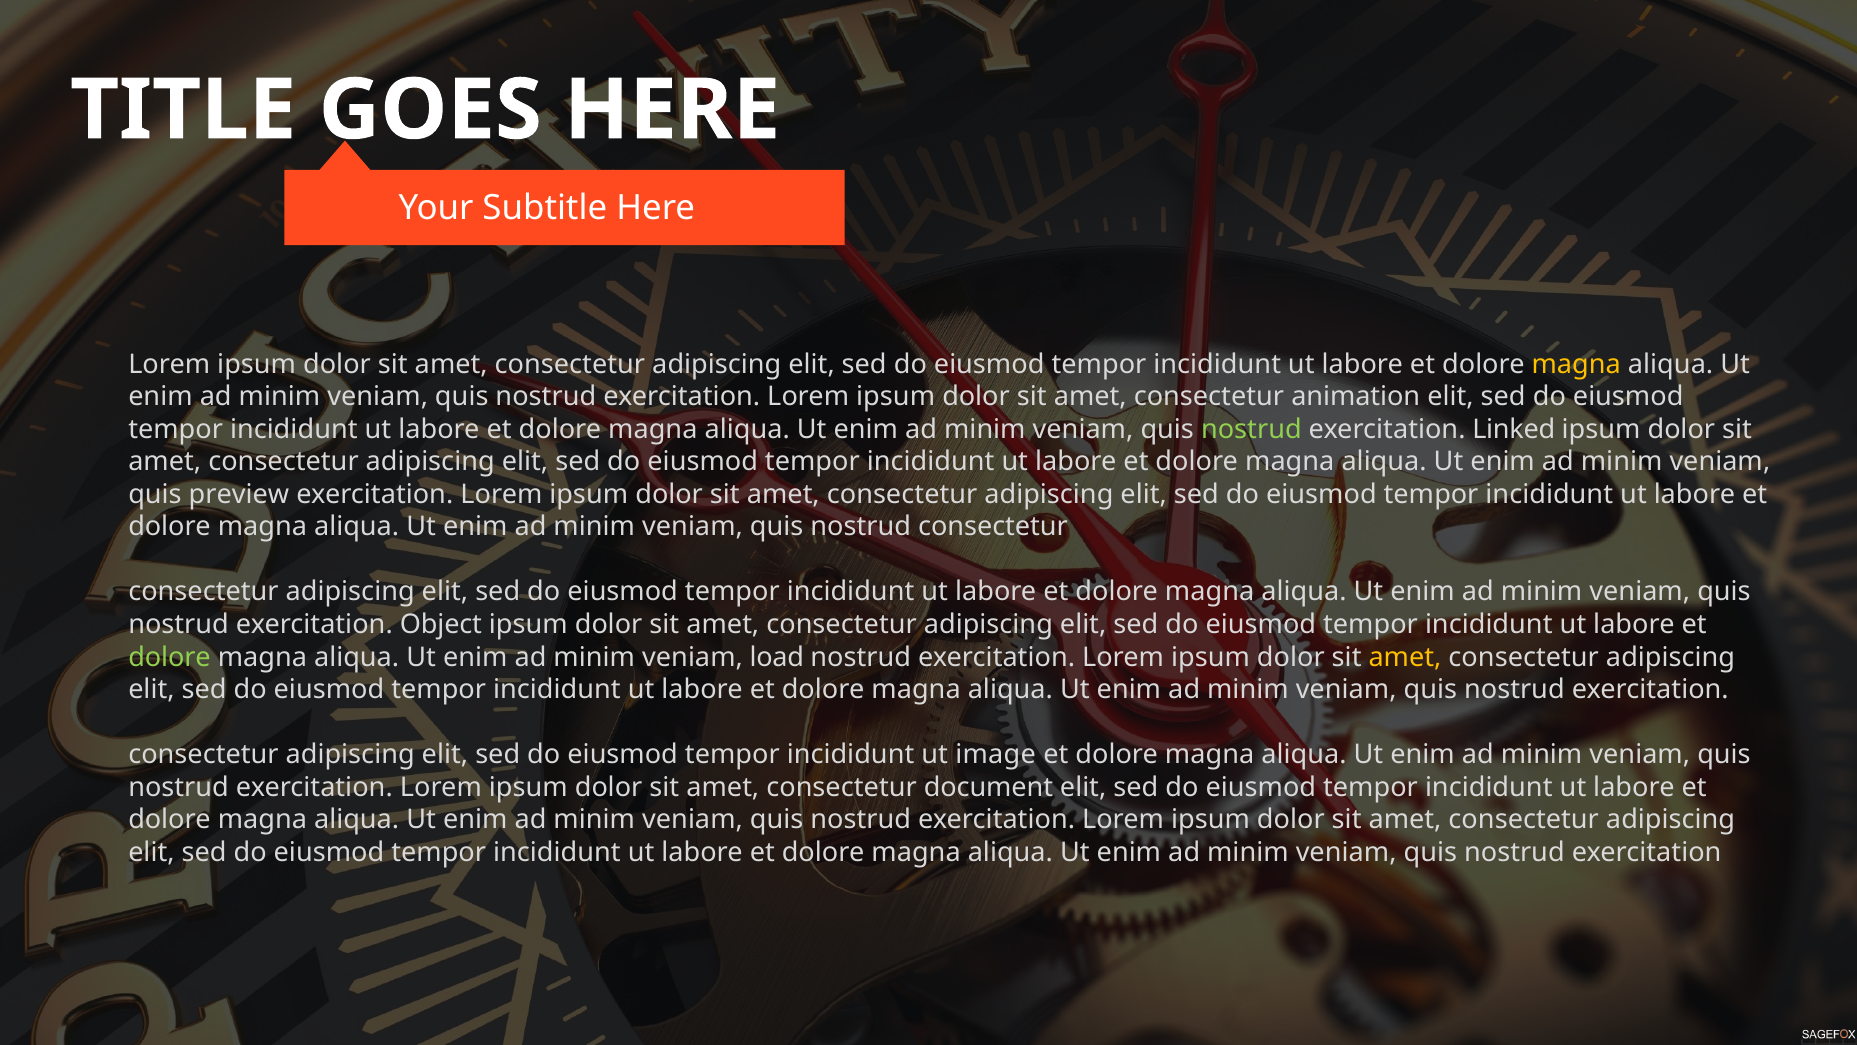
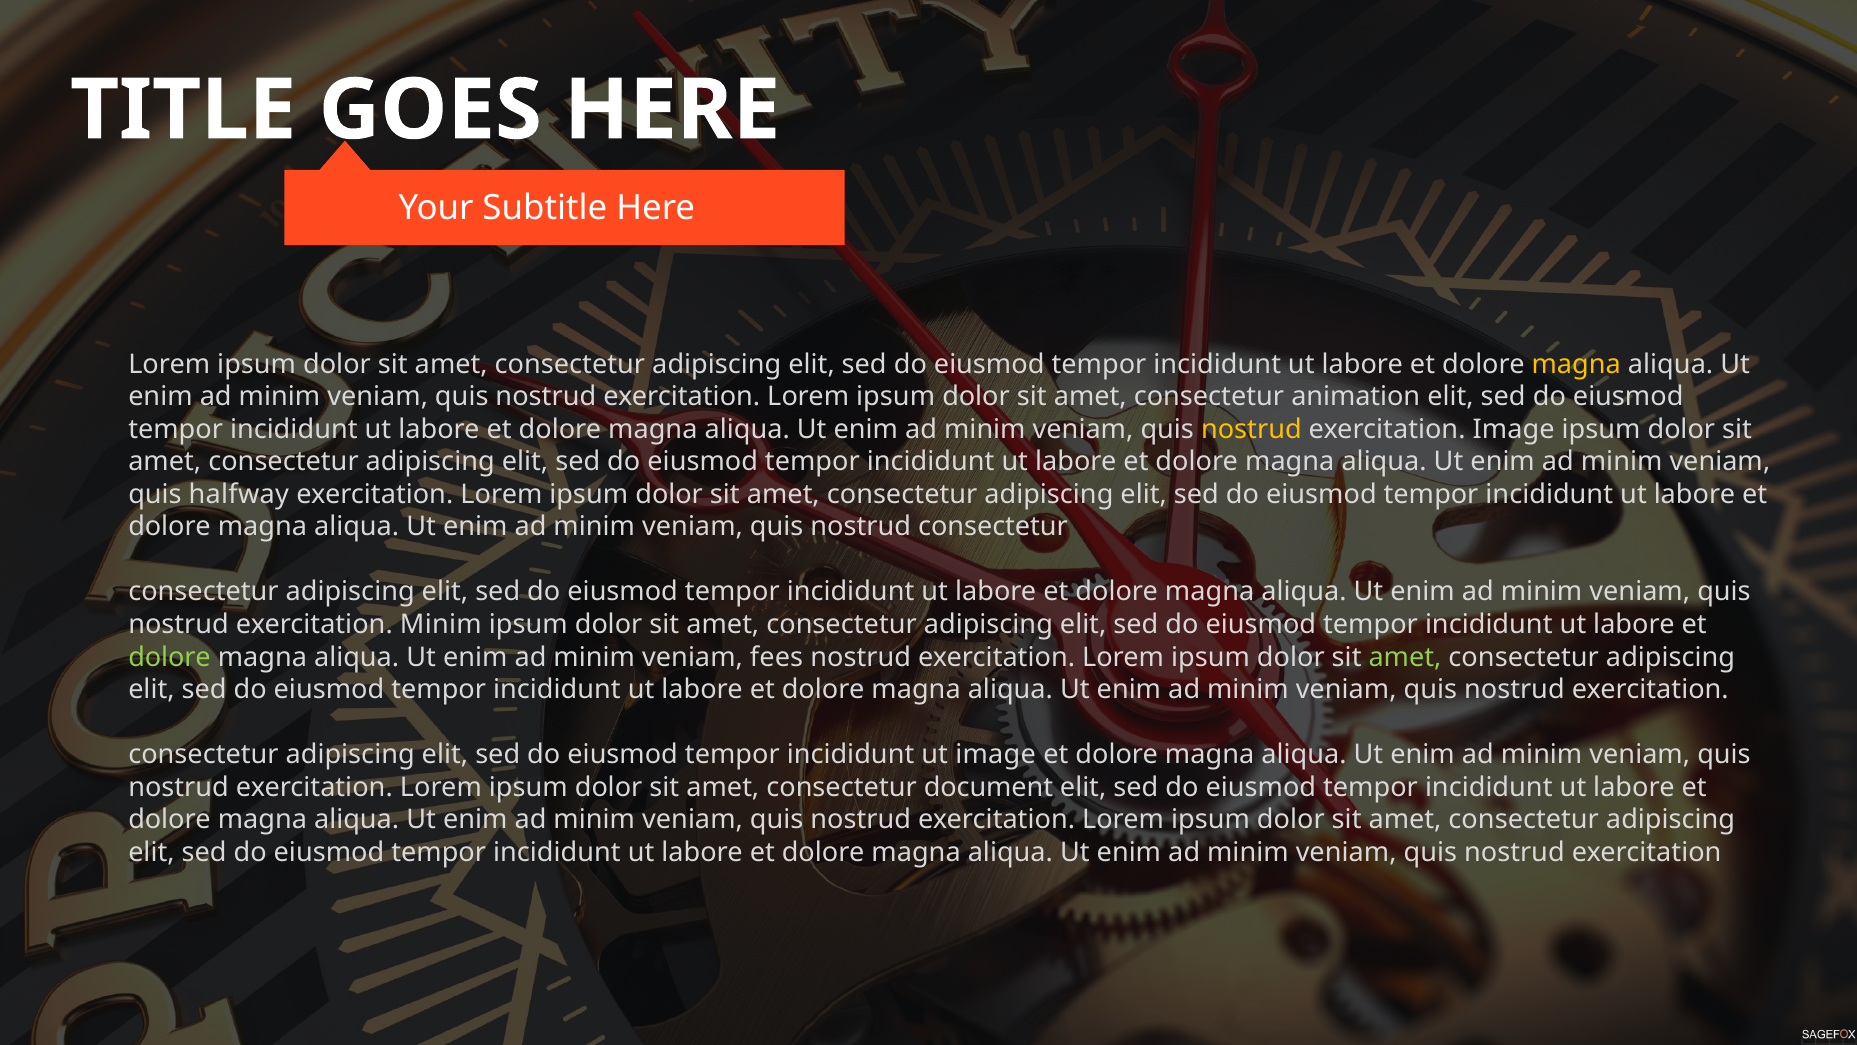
nostrud colour: light green -> yellow (1251, 429)
exercitation Linked: Linked -> Image (1514, 429)
preview: preview -> halfway (239, 494)
exercitation Object: Object -> Minim (441, 624)
load: load -> fees (777, 657)
amet colour: yellow -> light green (1405, 657)
